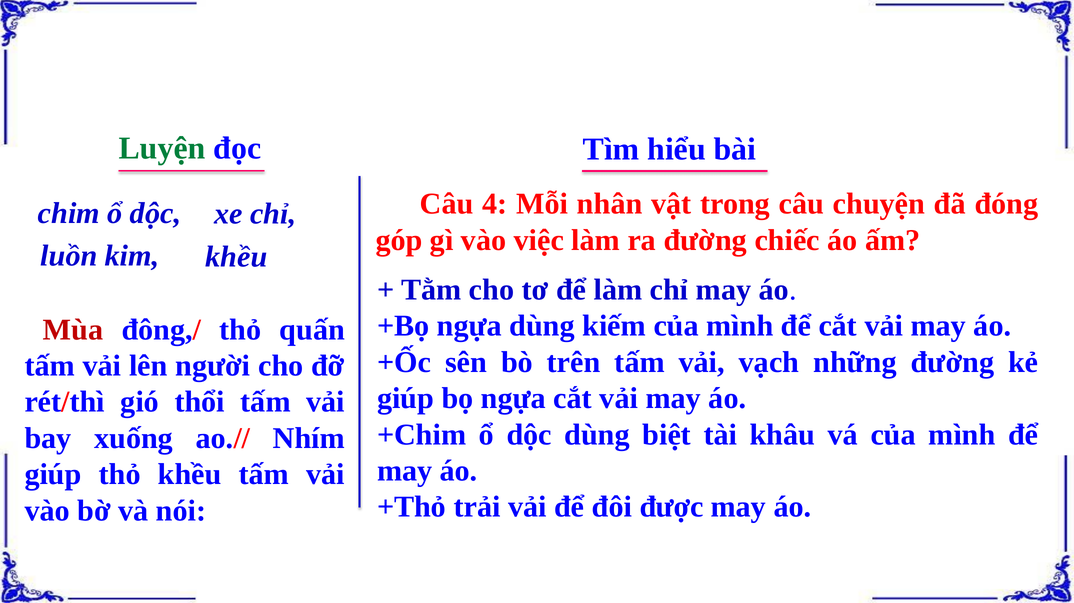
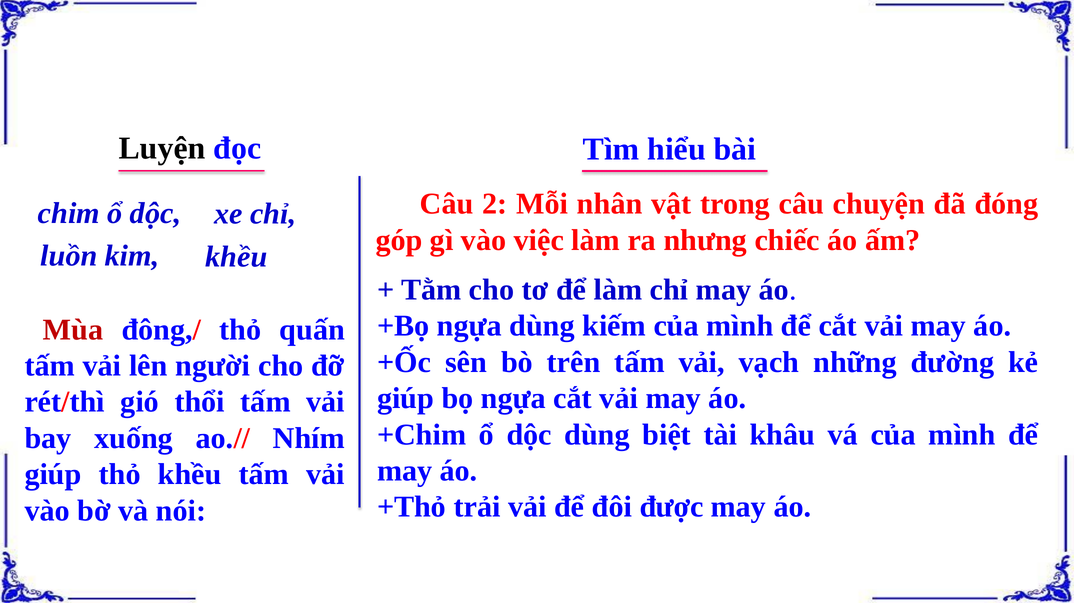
Luyện colour: green -> black (162, 148)
4: 4 -> 2 (495, 204)
ra đường: đường -> nhưng (705, 240)
